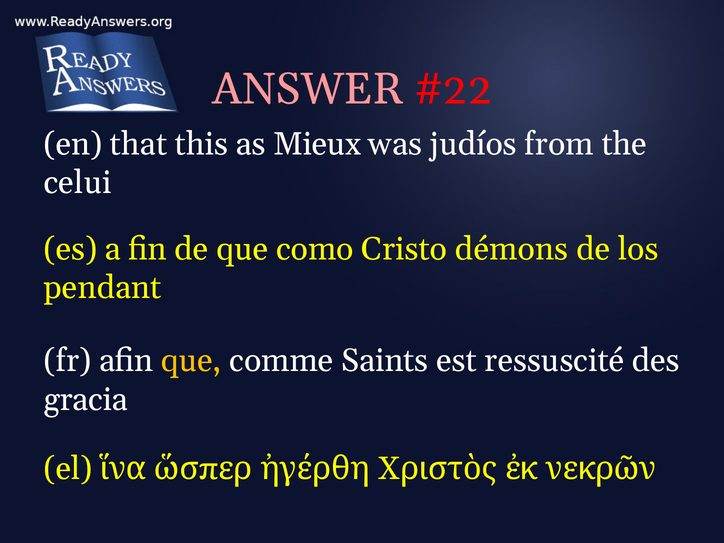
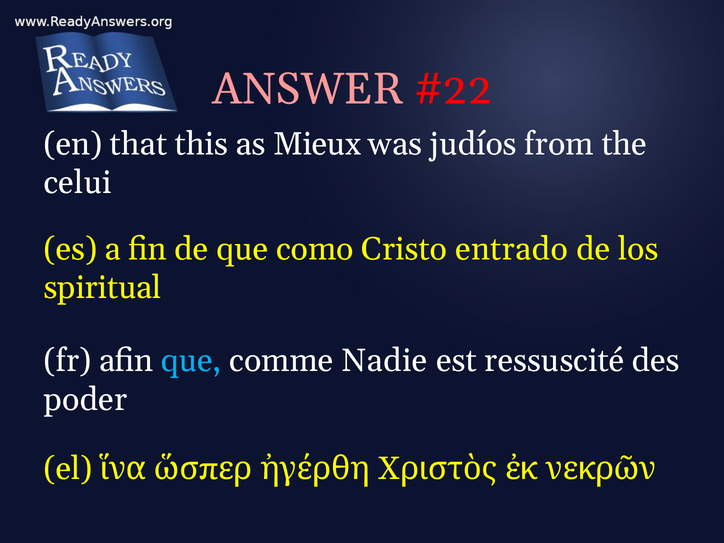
démons: démons -> entrado (512, 249)
pendant: pendant -> spiritual (103, 288)
que colour: yellow -> light blue (191, 361)
Saints: Saints -> Nadie (385, 361)
gracia: gracia -> poder (85, 399)
